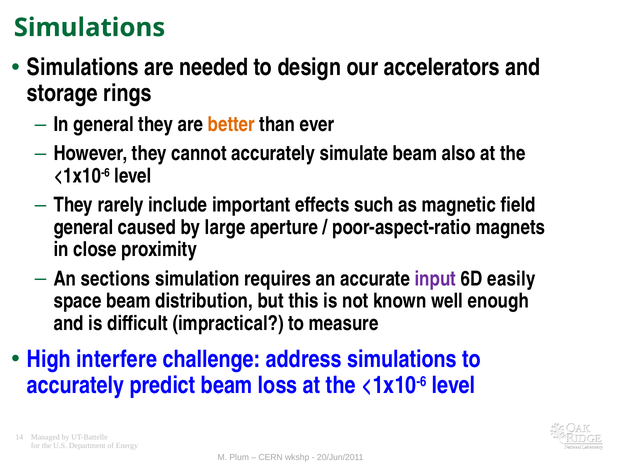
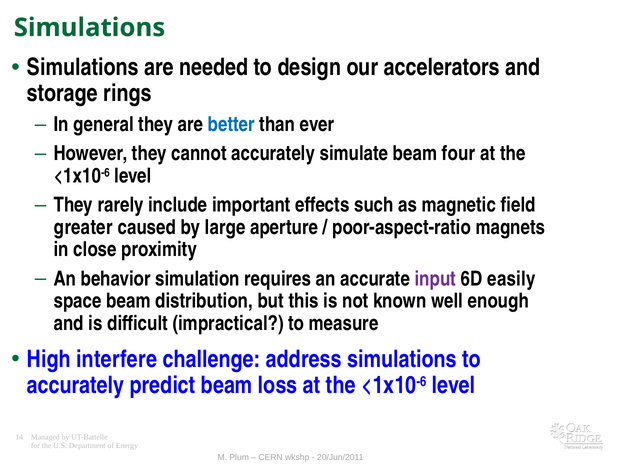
better colour: orange -> blue (231, 125)
also: also -> four (459, 154)
general: general -> greater (83, 227)
sections: sections -> behavior (116, 279)
